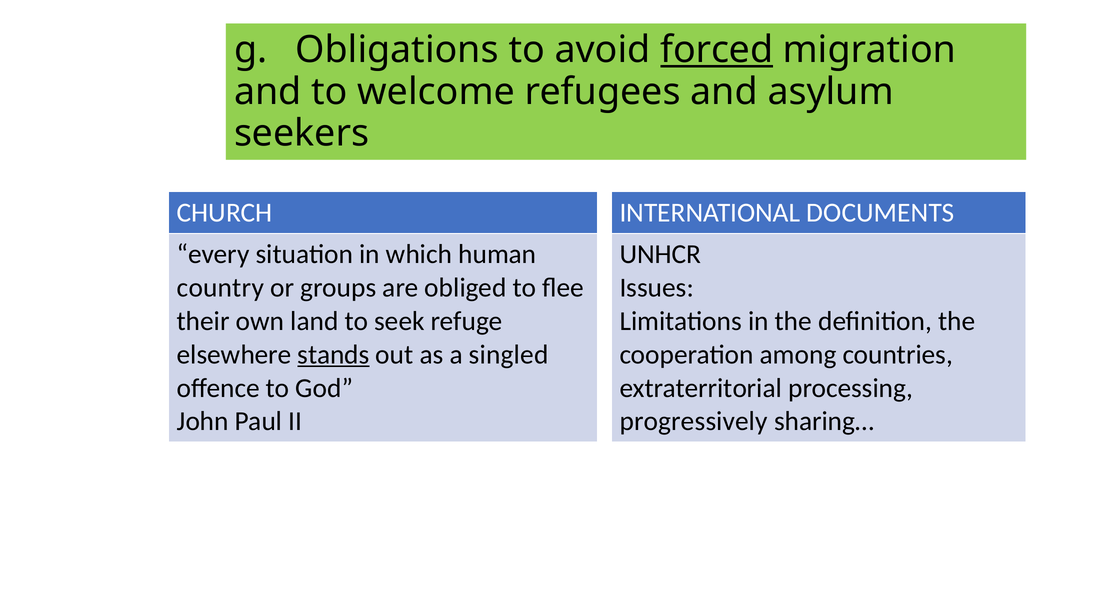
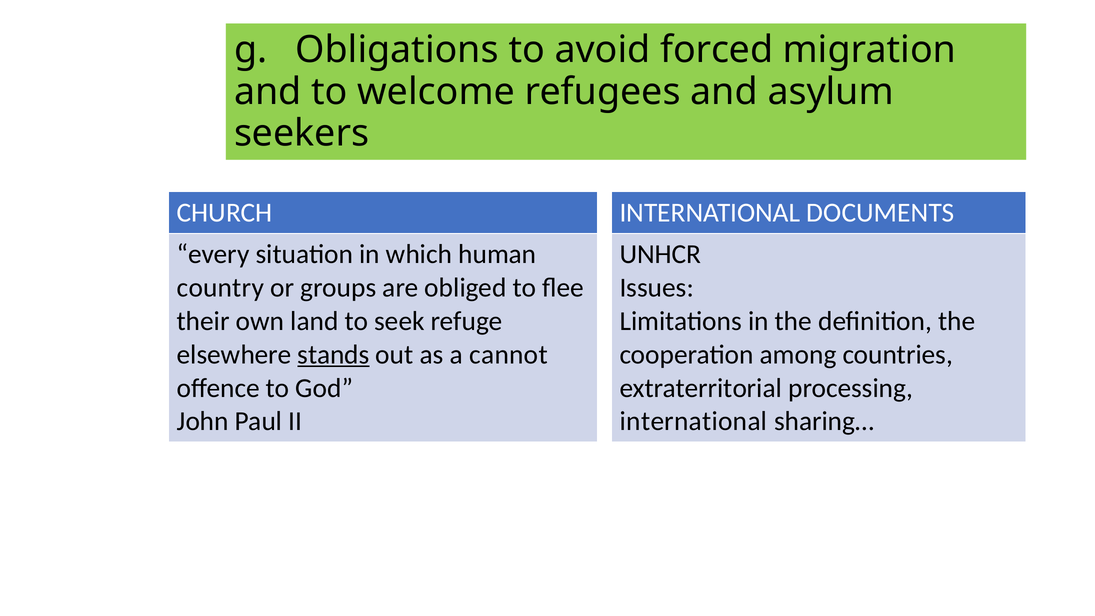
forced underline: present -> none (717, 50)
singled: singled -> cannot (509, 355)
progressively: progressively -> international (694, 421)
